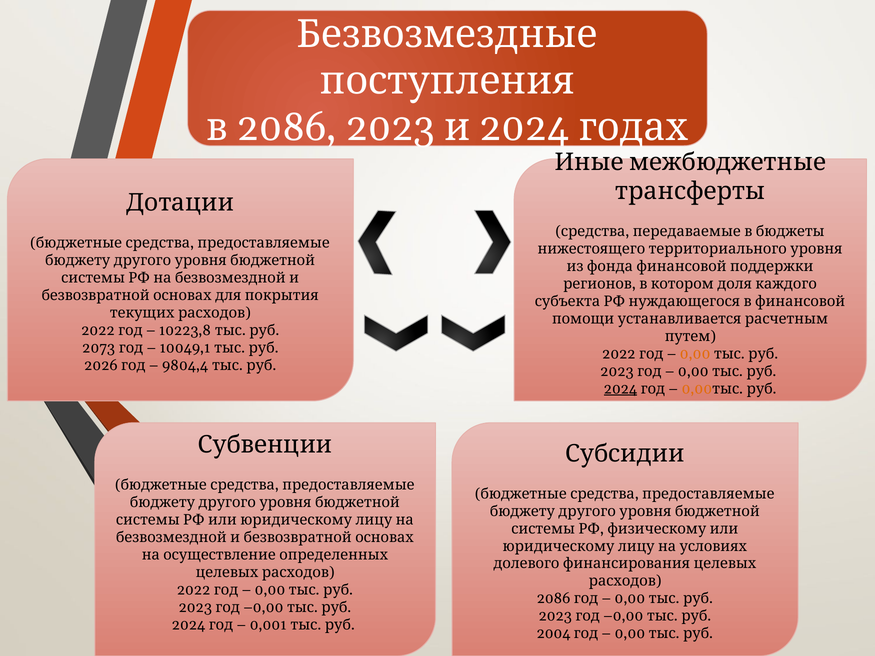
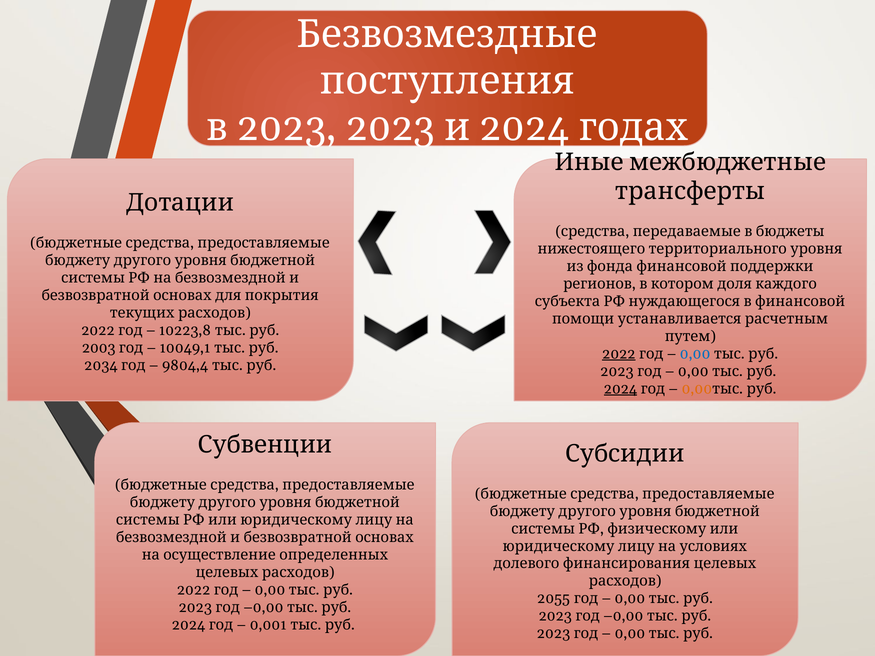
2086: 2086 -> 2023 (287, 128)
2073: 2073 -> 2003 (99, 348)
2022 underline: none -> present (619, 354)
0,00 colour: orange -> blue (695, 354)
2026: 2026 -> 2034 (101, 366)
2086: 2086 -> 2055 (553, 599)
2004: 2004 -> 2023 (553, 634)
